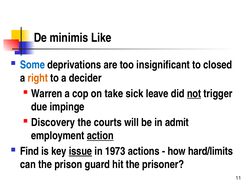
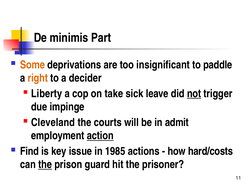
Like: Like -> Part (101, 38)
Some colour: blue -> orange (32, 65)
closed: closed -> paddle (218, 65)
Warren: Warren -> Liberty (47, 93)
Discovery: Discovery -> Cleveland (53, 122)
issue underline: present -> none (80, 151)
1973: 1973 -> 1985 (115, 151)
hard/limits: hard/limits -> hard/costs (210, 151)
the underline: none -> present (45, 164)
